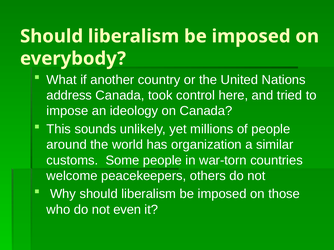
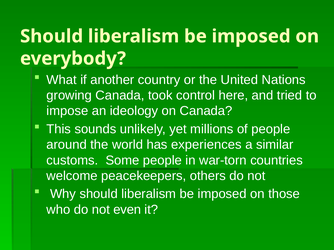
address: address -> growing (69, 96)
organization: organization -> experiences (206, 145)
